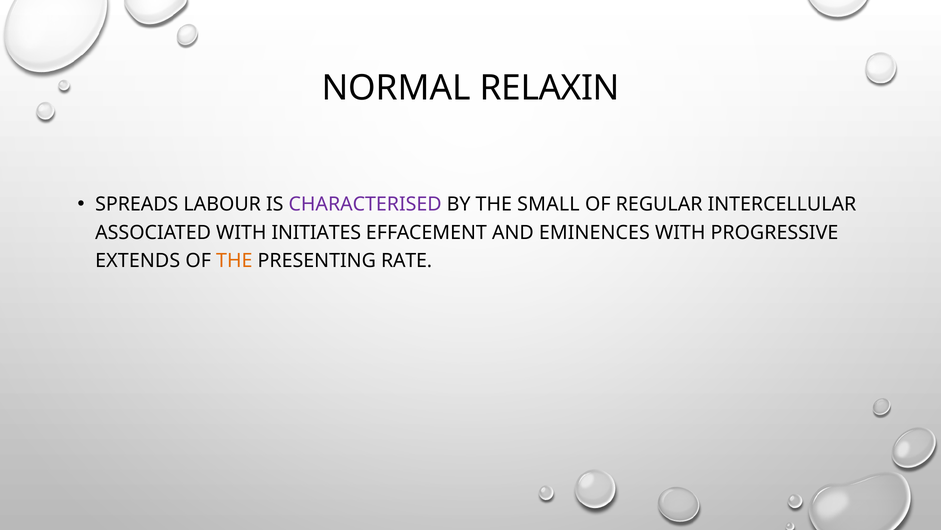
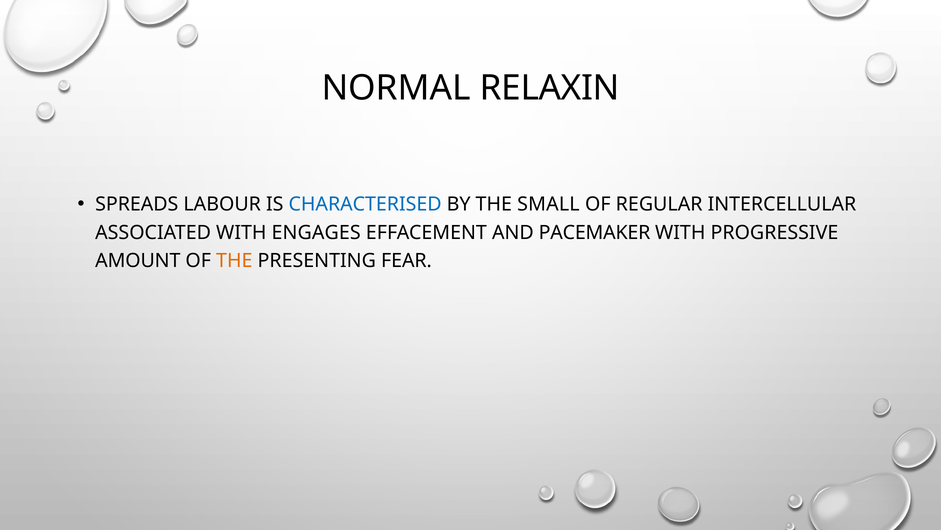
CHARACTERISED colour: purple -> blue (365, 204)
INITIATES: INITIATES -> ENGAGES (316, 232)
EMINENCES: EMINENCES -> PACEMAKER (595, 232)
EXTENDS: EXTENDS -> AMOUNT (138, 261)
RATE: RATE -> FEAR (406, 261)
